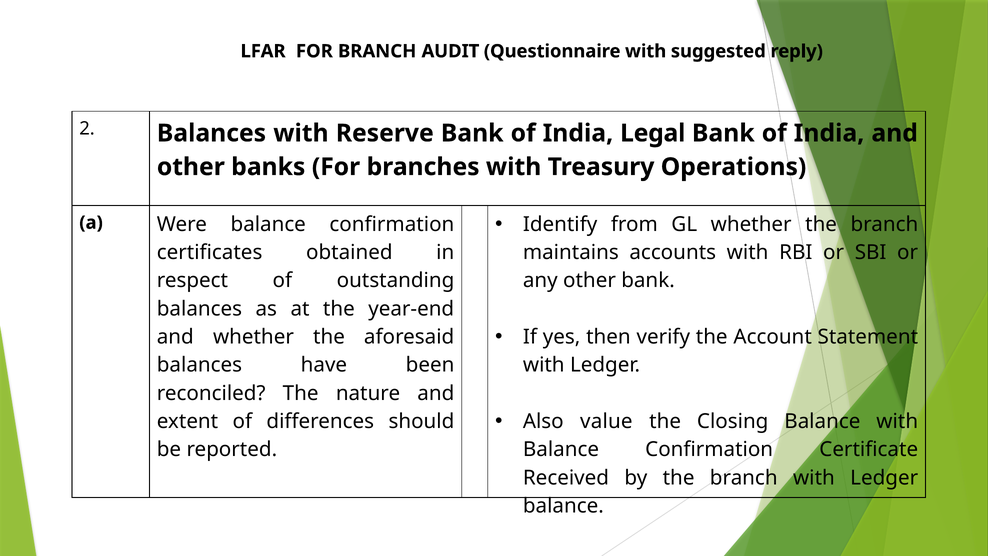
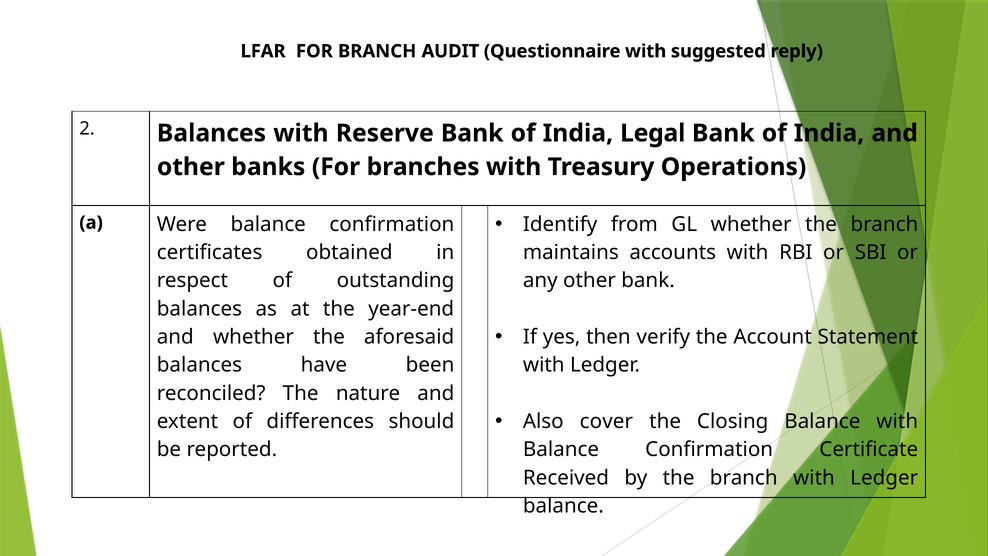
value: value -> cover (606, 421)
